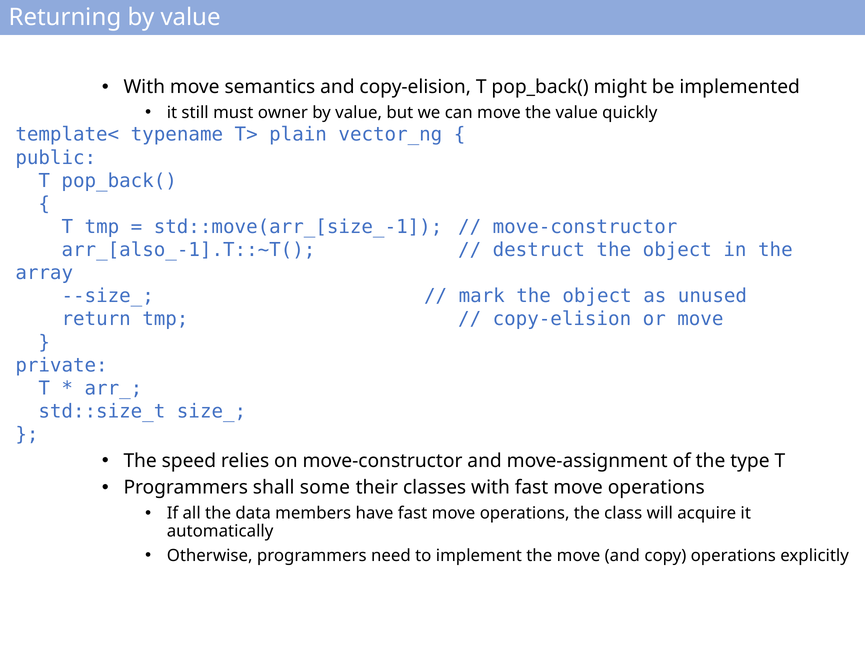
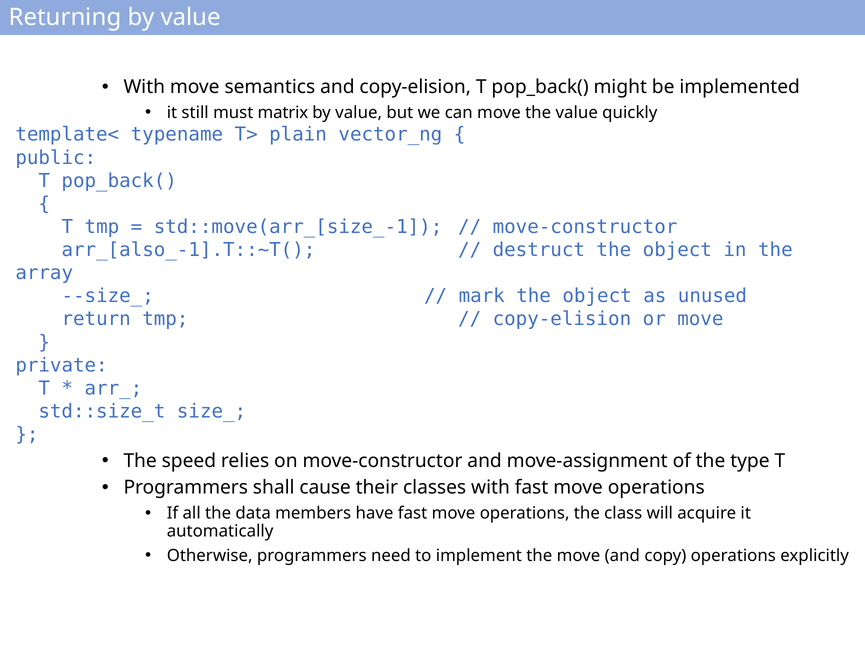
owner: owner -> matrix (283, 112)
some: some -> cause (325, 487)
